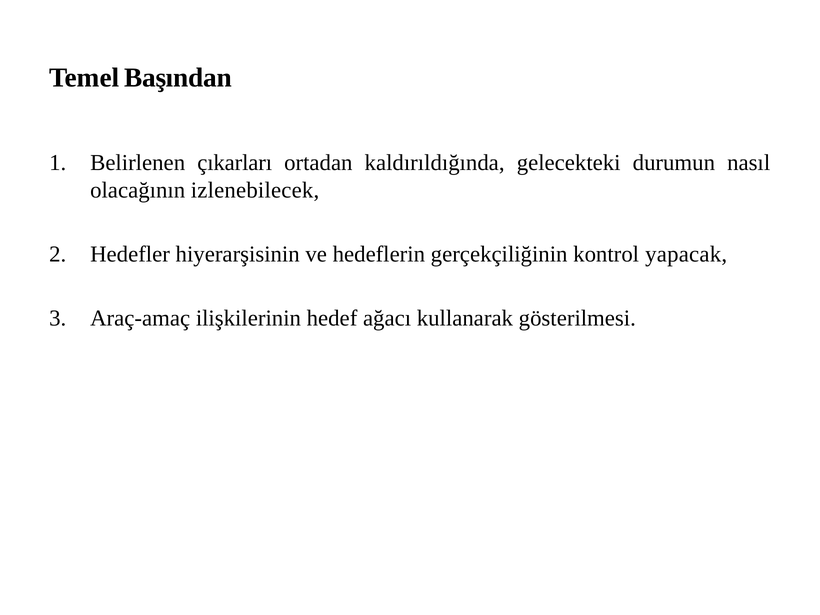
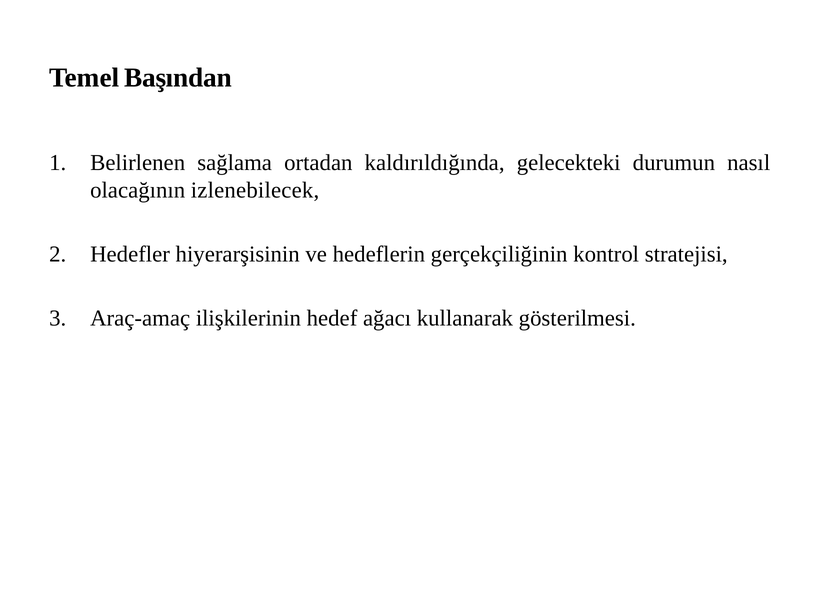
çıkarları: çıkarları -> sağlama (235, 163)
yapacak: yapacak -> stratejisi (686, 254)
